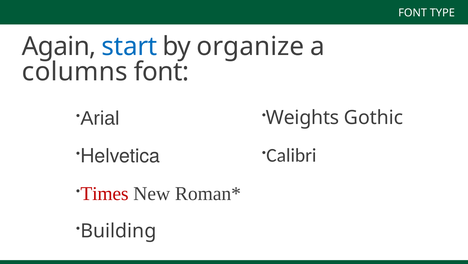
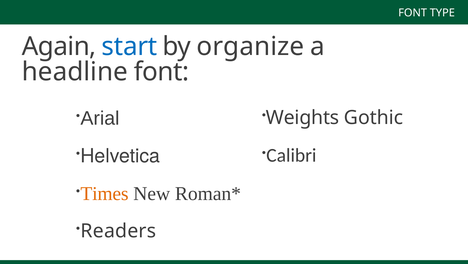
columns: columns -> headline (75, 72)
Times colour: red -> orange (105, 193)
Building: Building -> Readers (118, 230)
